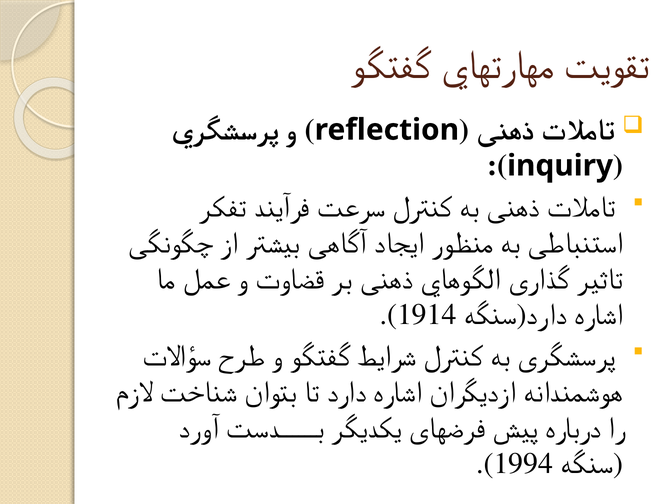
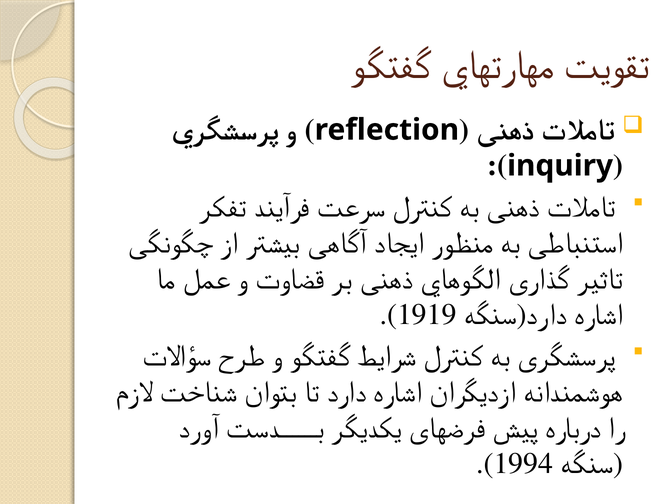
1914: 1914 -> 1919 (427, 315)
